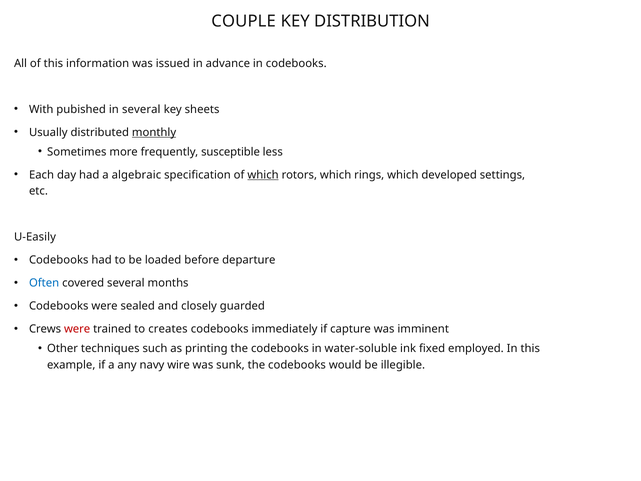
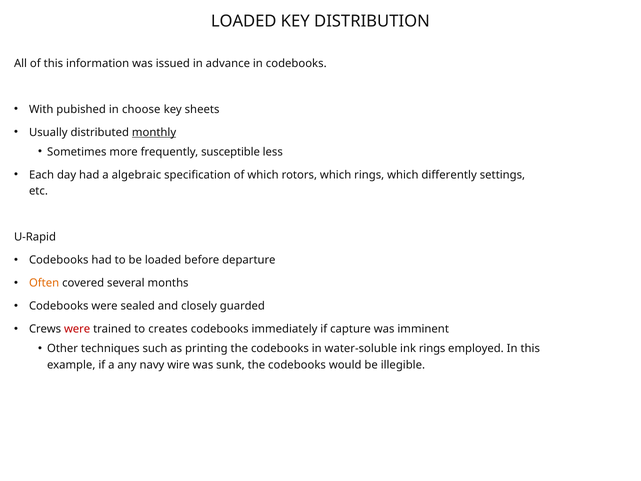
COUPLE: COUPLE -> LOADED (244, 21)
in several: several -> choose (141, 109)
which underline: present -> none (263, 175)
developed: developed -> differently (449, 175)
U-Easily: U-Easily -> U-Rapid (35, 237)
Often colour: blue -> orange (44, 283)
ink fixed: fixed -> rings (432, 348)
